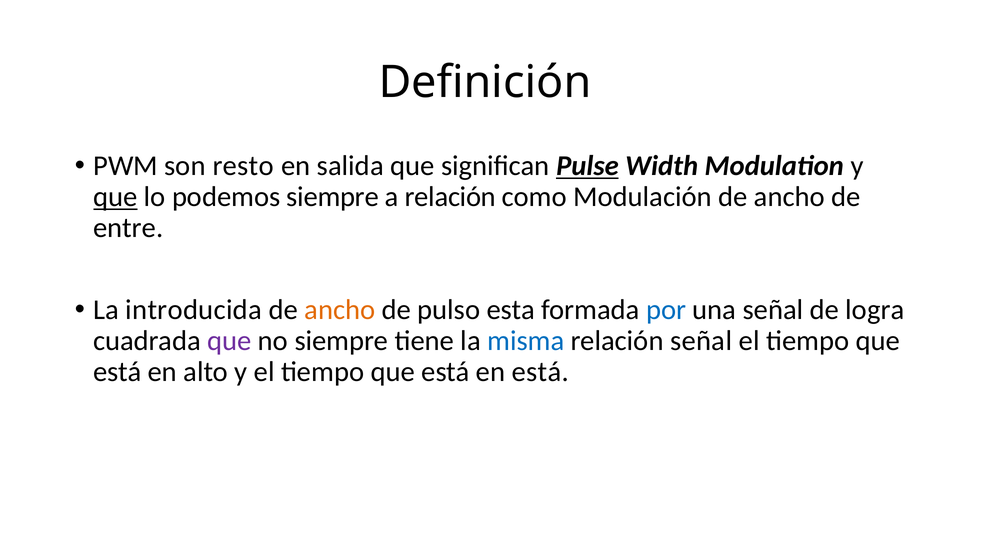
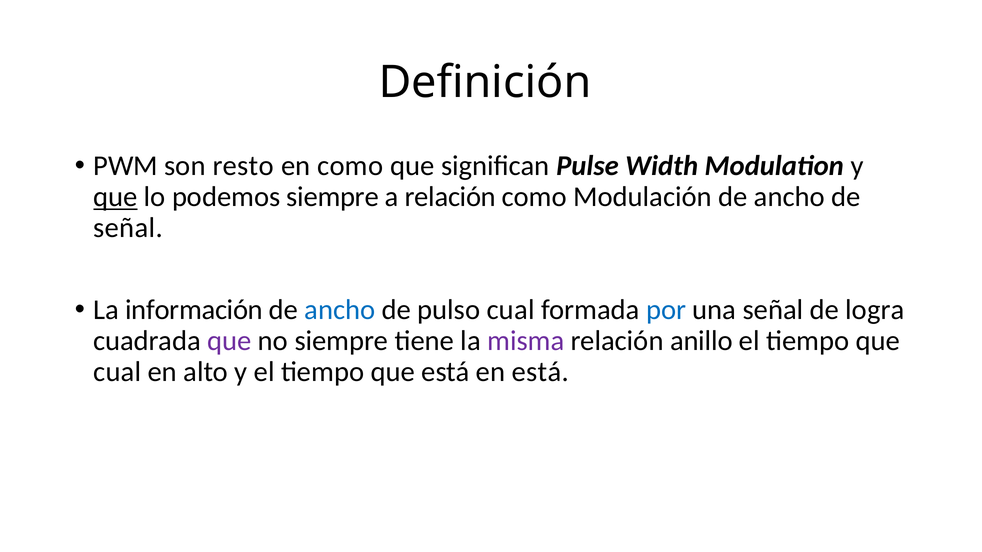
en salida: salida -> como (350, 166)
Pulse underline: present -> none (587, 166)
entre: entre -> señal (128, 228)
introducida: introducida -> información (194, 310)
ancho colour: orange -> blue (340, 310)
pulso esta: esta -> cual (511, 310)
misma colour: blue -> purple (526, 341)
relación señal: señal -> anillo (701, 341)
está: está -> cual (117, 372)
